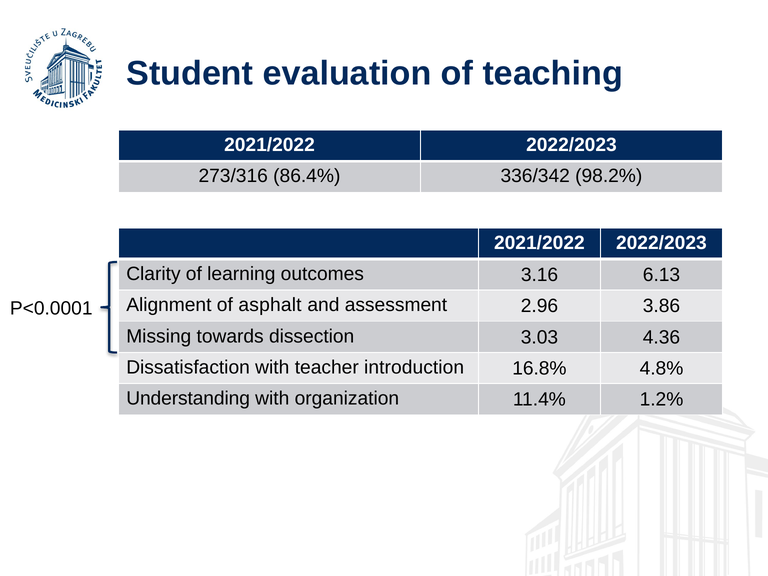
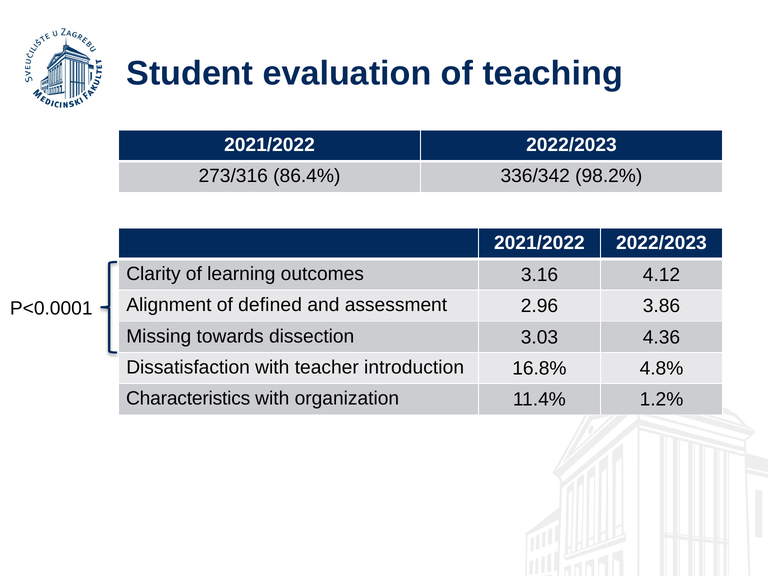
6.13: 6.13 -> 4.12 (662, 275)
asphalt: asphalt -> defined (270, 305)
Understanding: Understanding -> Characteristics (188, 398)
